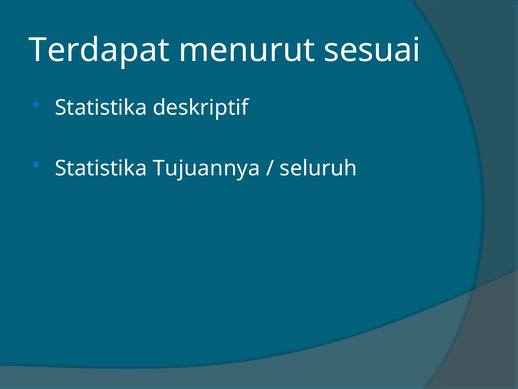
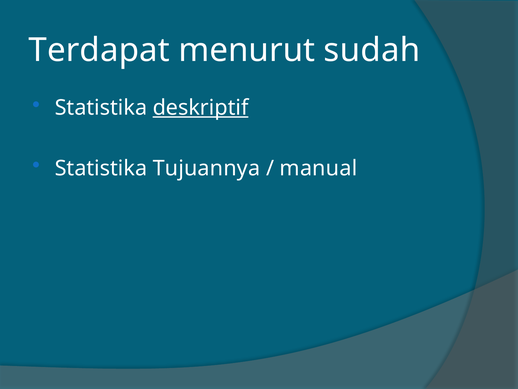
sesuai: sesuai -> sudah (372, 50)
deskriptif underline: none -> present (201, 108)
seluruh: seluruh -> manual (318, 168)
